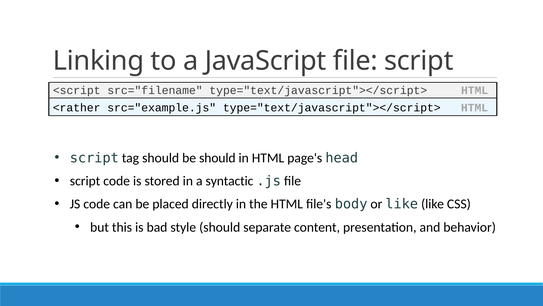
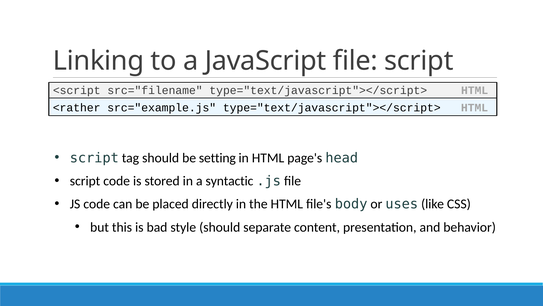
be should: should -> setting (217, 158)
or like: like -> uses (402, 204)
